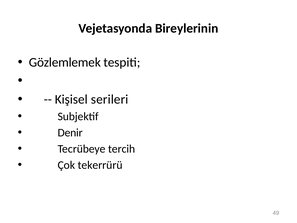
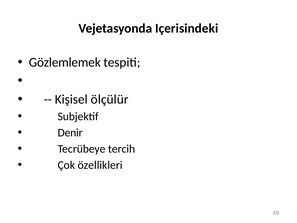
Bireylerinin: Bireylerinin -> Içerisindeki (187, 28)
serileri: serileri -> ölçülür (110, 99)
tekerrürü: tekerrürü -> özellikleri (100, 165)
